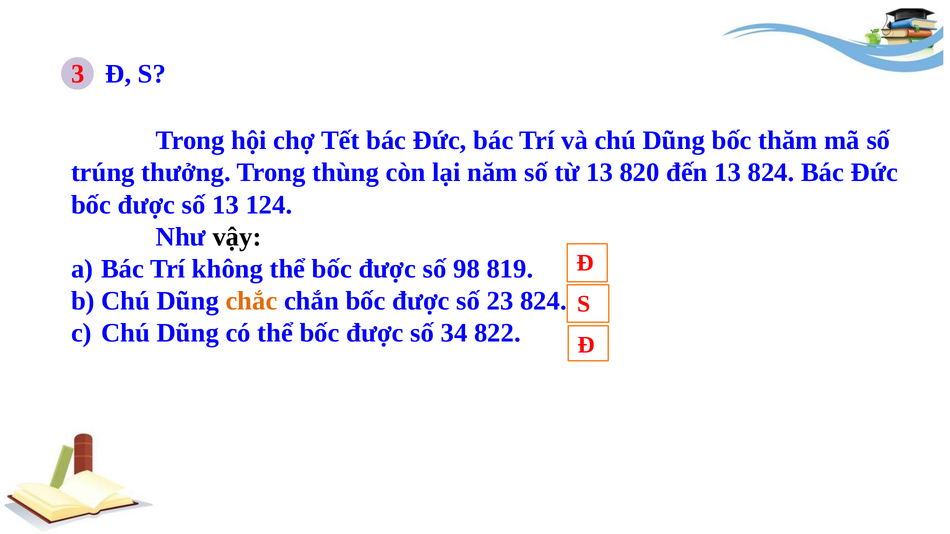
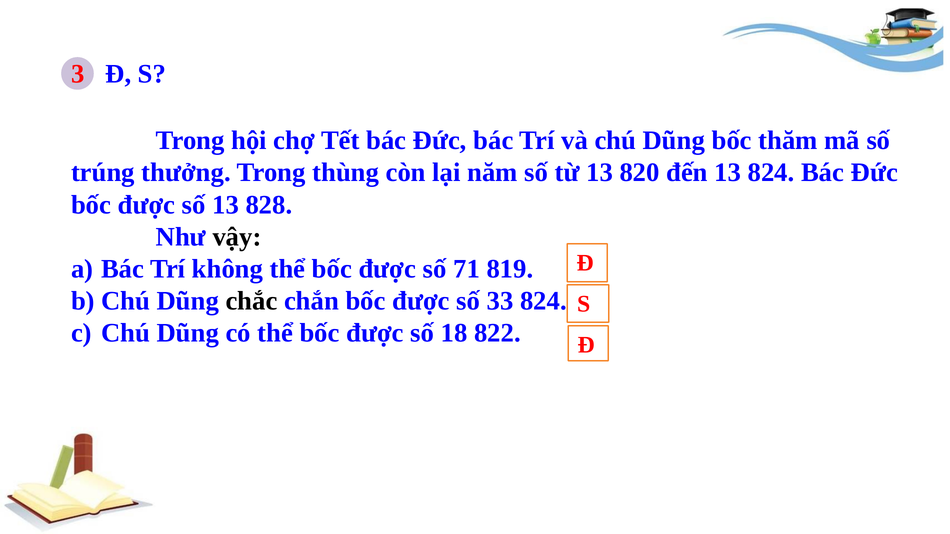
124: 124 -> 828 (269, 205)
98: 98 -> 71 (467, 269)
chắc colour: orange -> black (251, 301)
23: 23 -> 33 (500, 301)
34: 34 -> 18 (454, 333)
